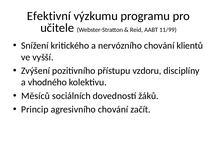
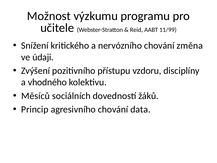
Efektivní: Efektivní -> Možnost (49, 16)
klientů: klientů -> změna (190, 46)
vyšší: vyšší -> údaji (43, 57)
začít: začít -> data (140, 109)
